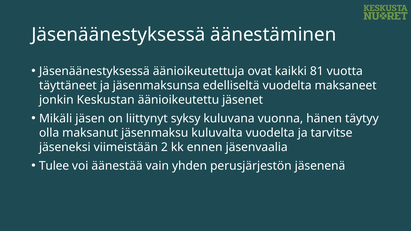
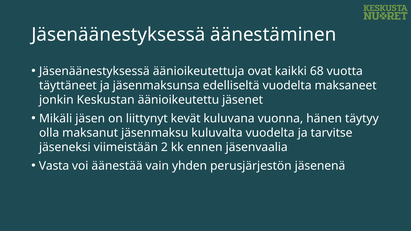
81: 81 -> 68 (317, 71)
syksy: syksy -> kevät (186, 119)
Tulee: Tulee -> Vasta (54, 166)
